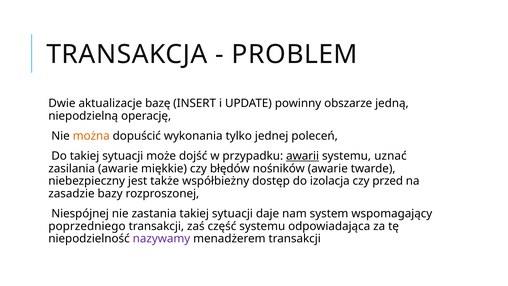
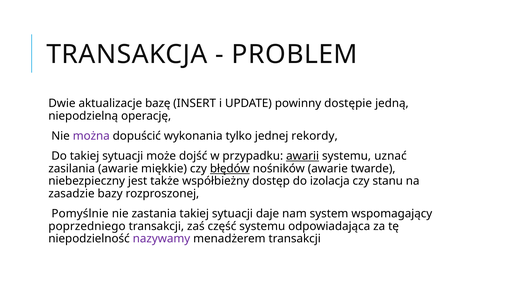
obszarze: obszarze -> dostępie (348, 103)
można colour: orange -> purple (91, 136)
poleceń: poleceń -> rekordy (315, 136)
błędów underline: none -> present (230, 168)
przed: przed -> stanu (388, 181)
Niespójnej: Niespójnej -> Pomyślnie (80, 213)
